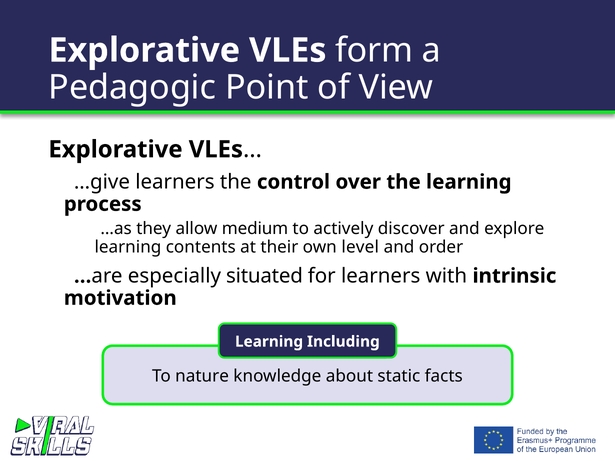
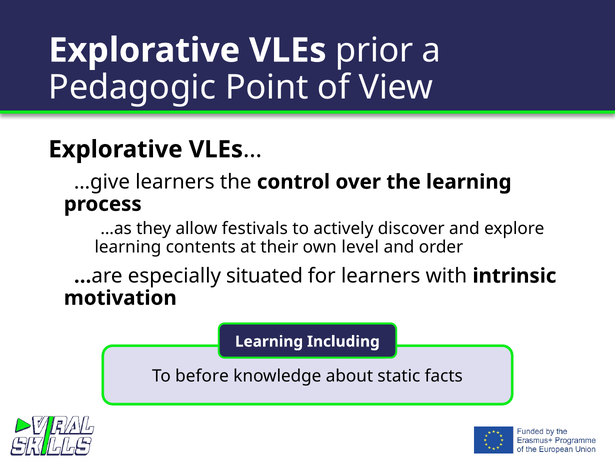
form: form -> prior (374, 50)
medium: medium -> festivals (255, 229)
nature: nature -> before (202, 376)
